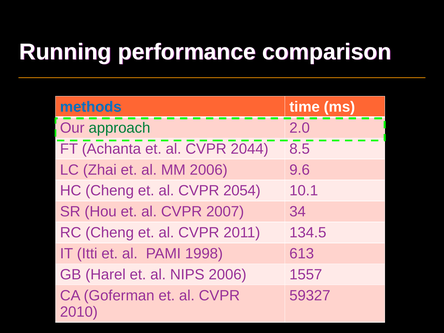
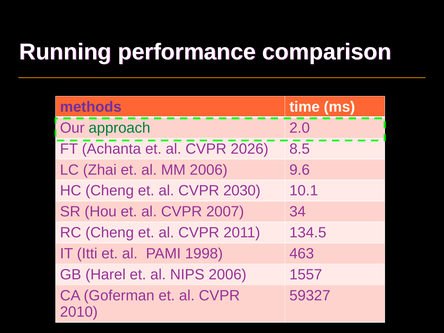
methods colour: blue -> purple (91, 107)
2044: 2044 -> 2026 (250, 149)
2054: 2054 -> 2030 (242, 191)
613: 613 -> 463 (302, 254)
